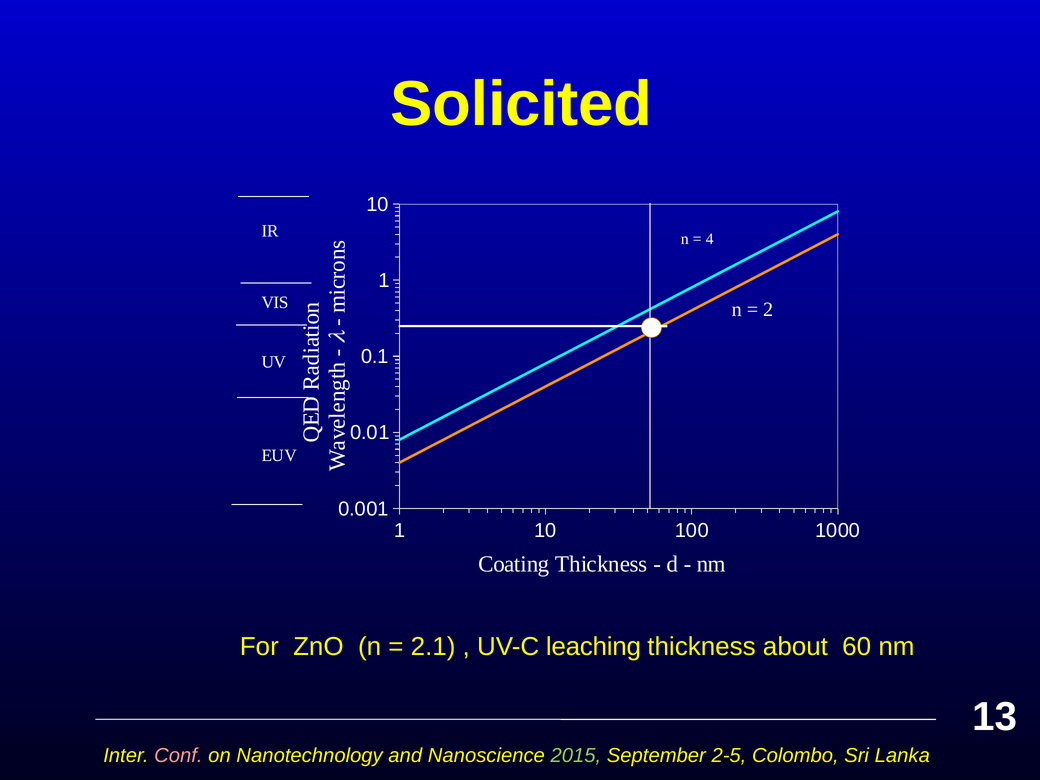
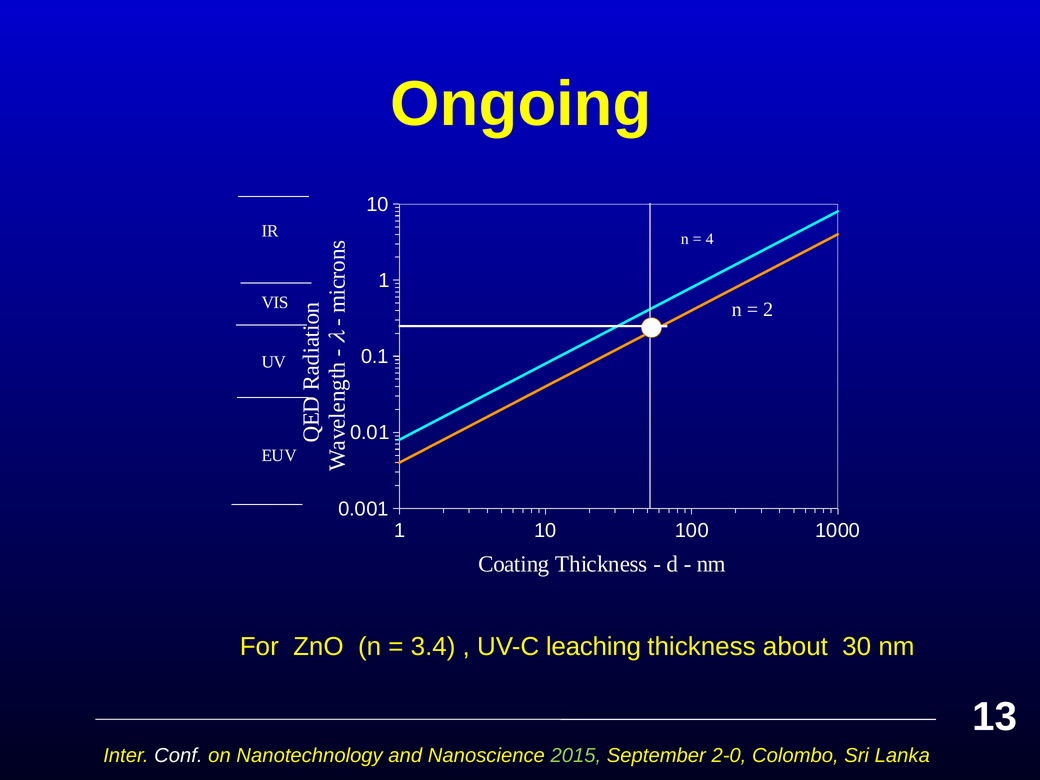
Solicited: Solicited -> Ongoing (521, 104)
2.1: 2.1 -> 3.4 (433, 646)
60: 60 -> 30 (857, 646)
Conf colour: pink -> white (178, 755)
2-5: 2-5 -> 2-0 (729, 755)
